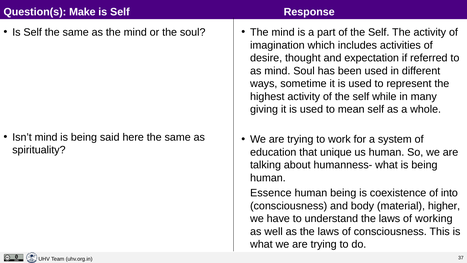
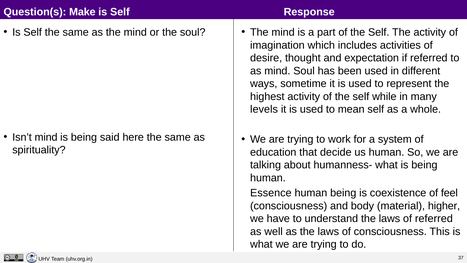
giving: giving -> levels (264, 109)
unique: unique -> decide (336, 152)
into: into -> feel (449, 193)
of working: working -> referred (434, 218)
